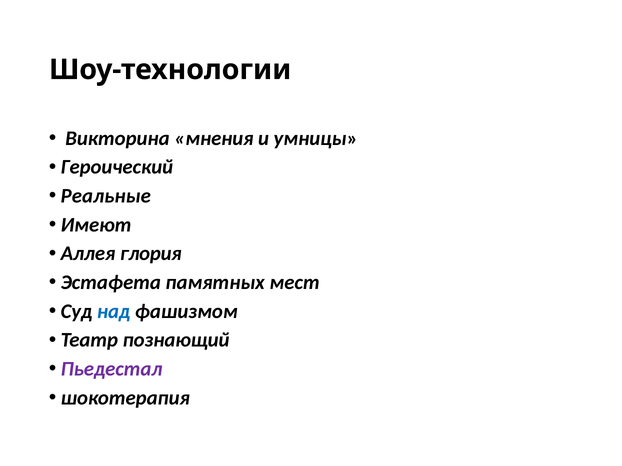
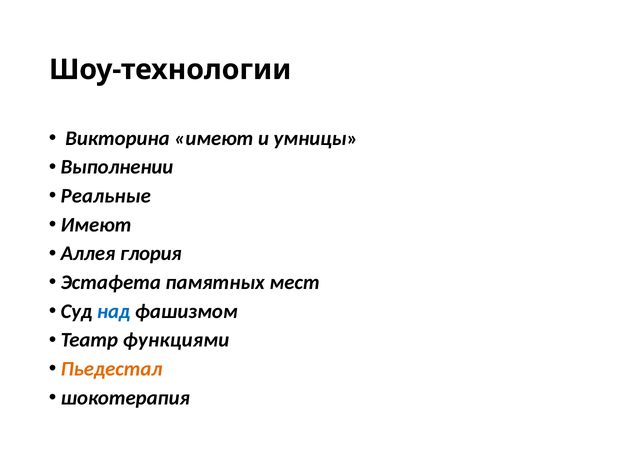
Викторина мнения: мнения -> имеют (214, 138)
Героический: Героический -> Выполнении (117, 167)
познающий: познающий -> функциями (176, 340)
Пьедестал colour: purple -> orange (111, 369)
